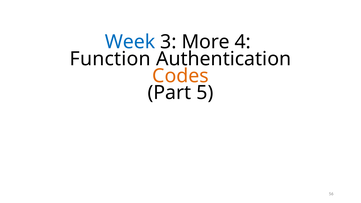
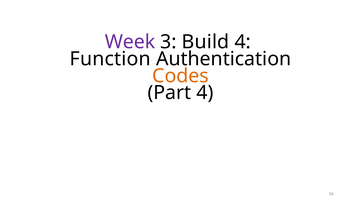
Week colour: blue -> purple (130, 42)
More: More -> Build (205, 42)
Part 5: 5 -> 4 (205, 93)
